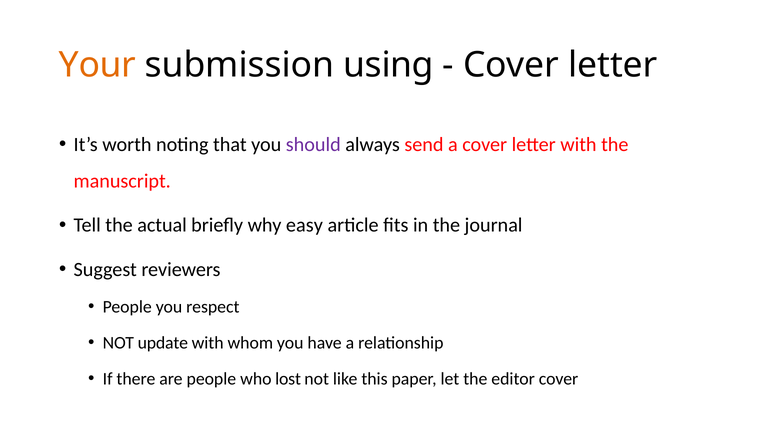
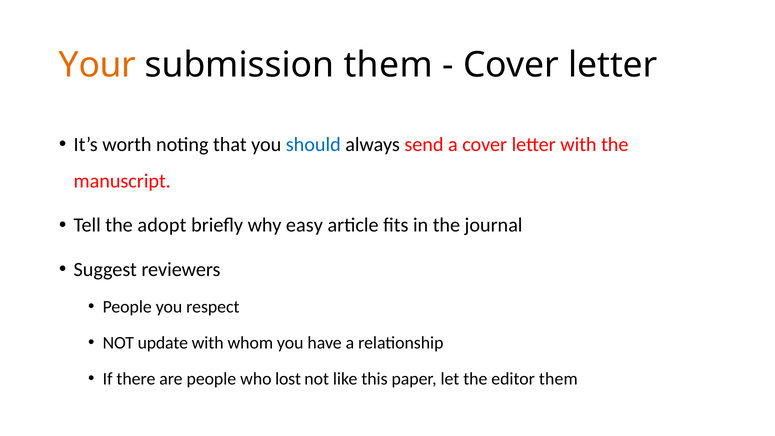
submission using: using -> them (388, 65)
should colour: purple -> blue (313, 145)
actual: actual -> adopt (162, 225)
editor cover: cover -> them (558, 379)
